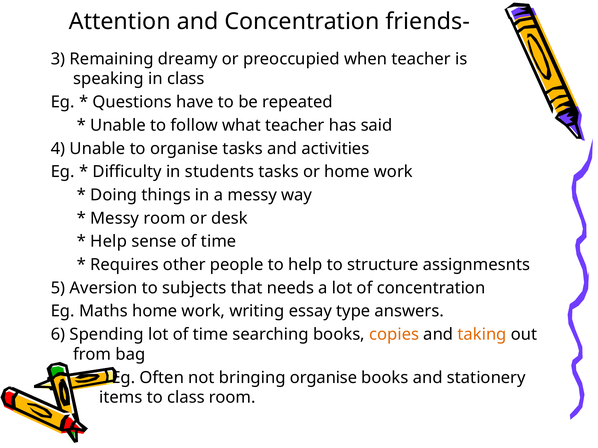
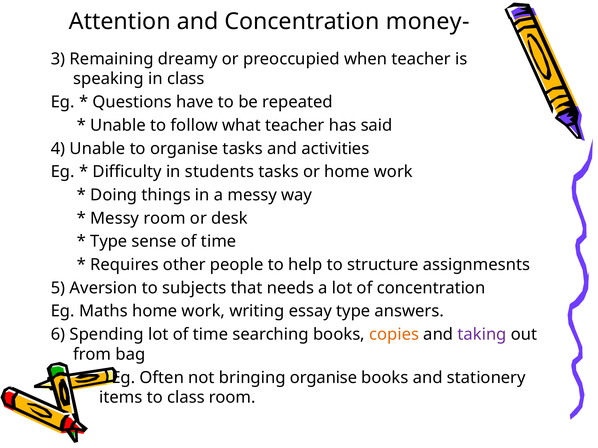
friends-: friends- -> money- (428, 22)
Help: Help -> Type (109, 242)
taking colour: orange -> purple (482, 335)
